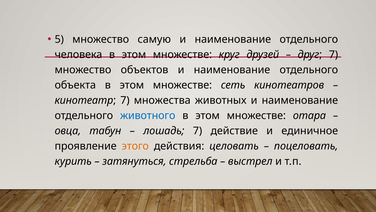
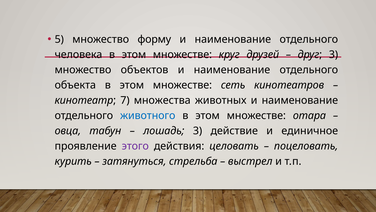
самую: самую -> форму (154, 39)
друг 7: 7 -> 3 (333, 54)
лошадь 7: 7 -> 3 (198, 131)
этого colour: orange -> purple (135, 146)
